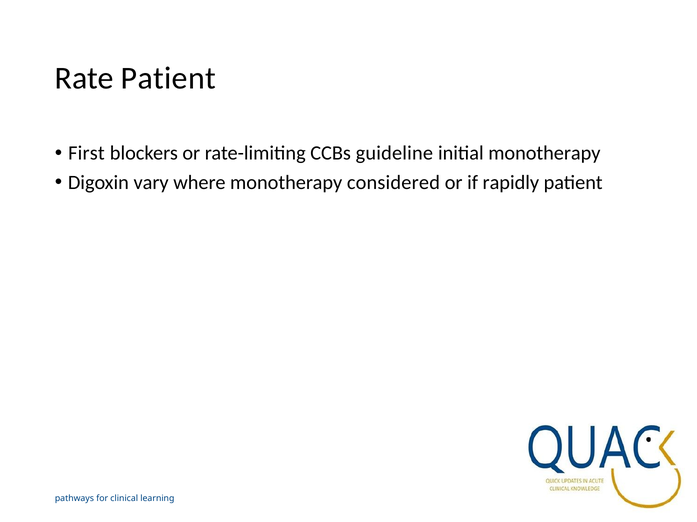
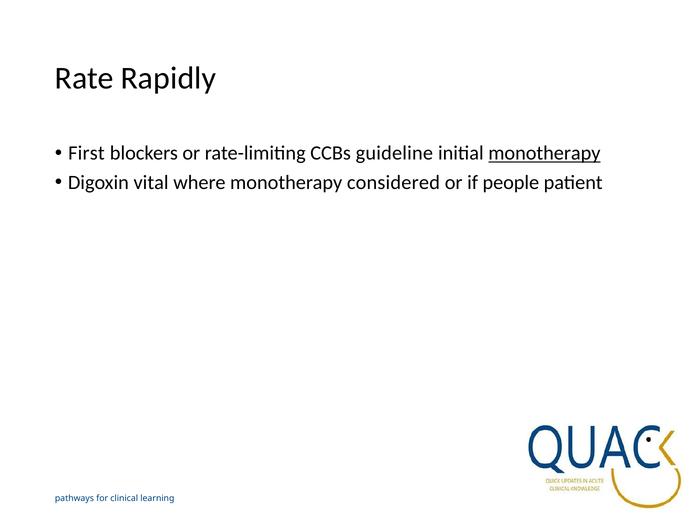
Rate Patient: Patient -> Rapidly (168, 78)
monotherapy underline: none -> present (544, 153)
vary: vary -> vital (151, 183)
rapidly: rapidly -> people (511, 183)
